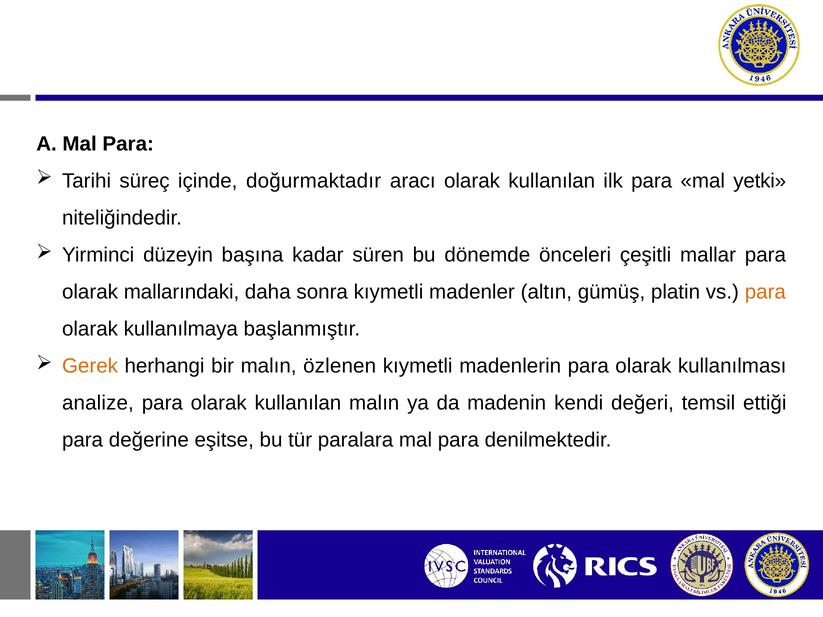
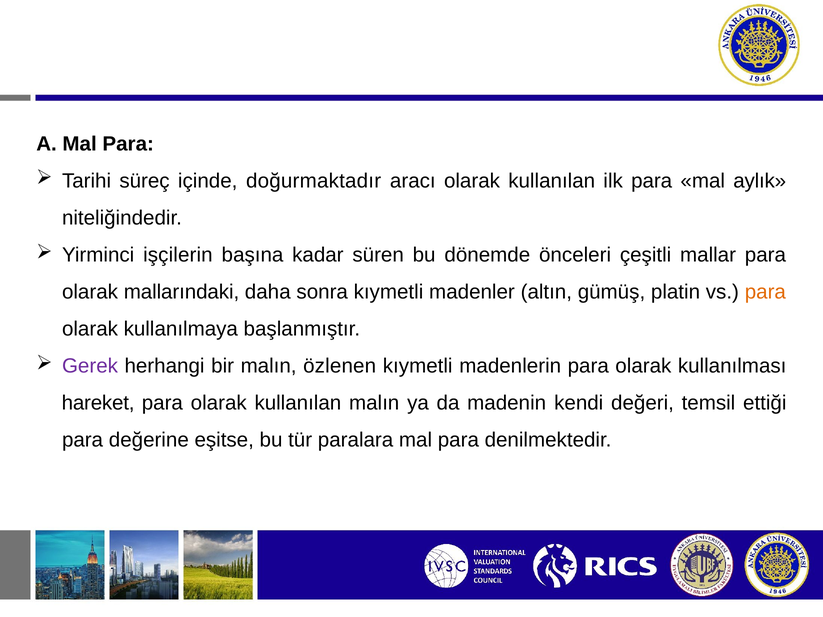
yetki: yetki -> aylık (760, 181)
düzeyin: düzeyin -> işçilerin (178, 255)
Gerek colour: orange -> purple (90, 366)
analize: analize -> hareket (98, 403)
